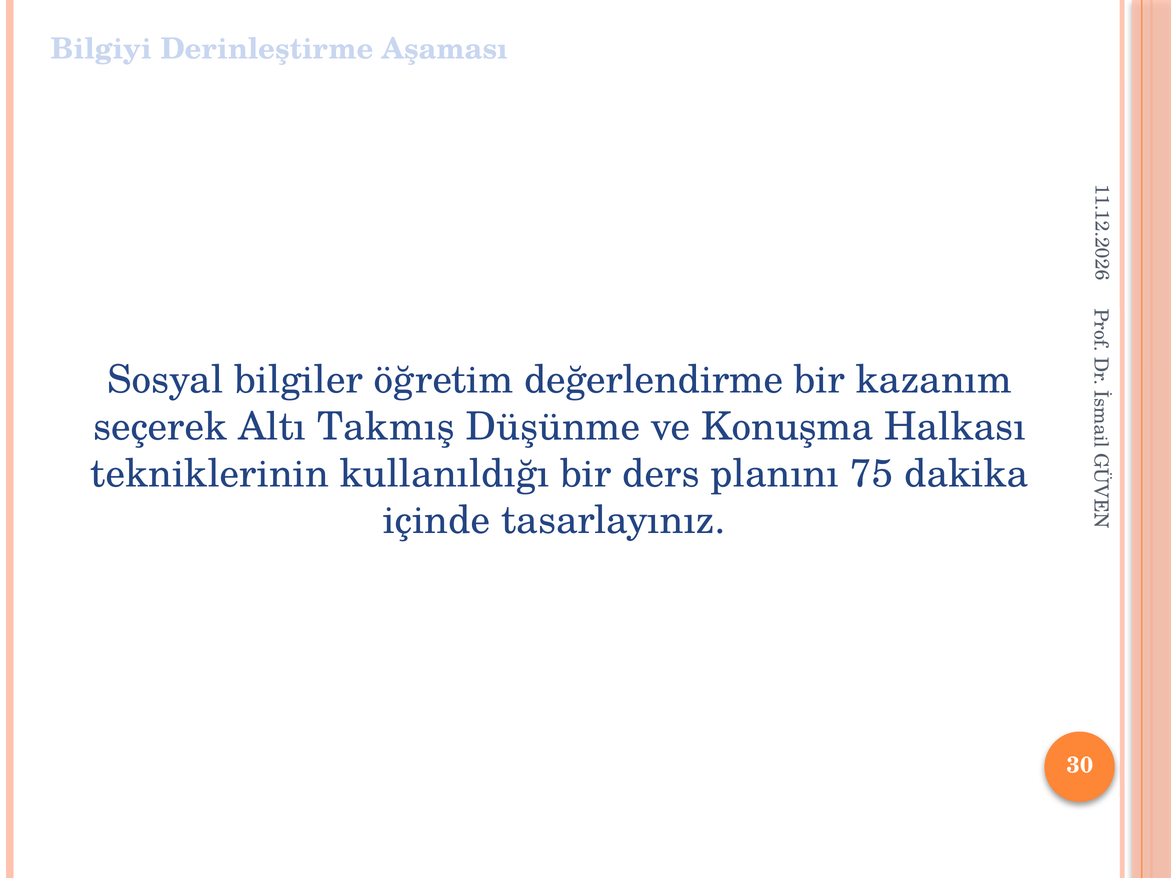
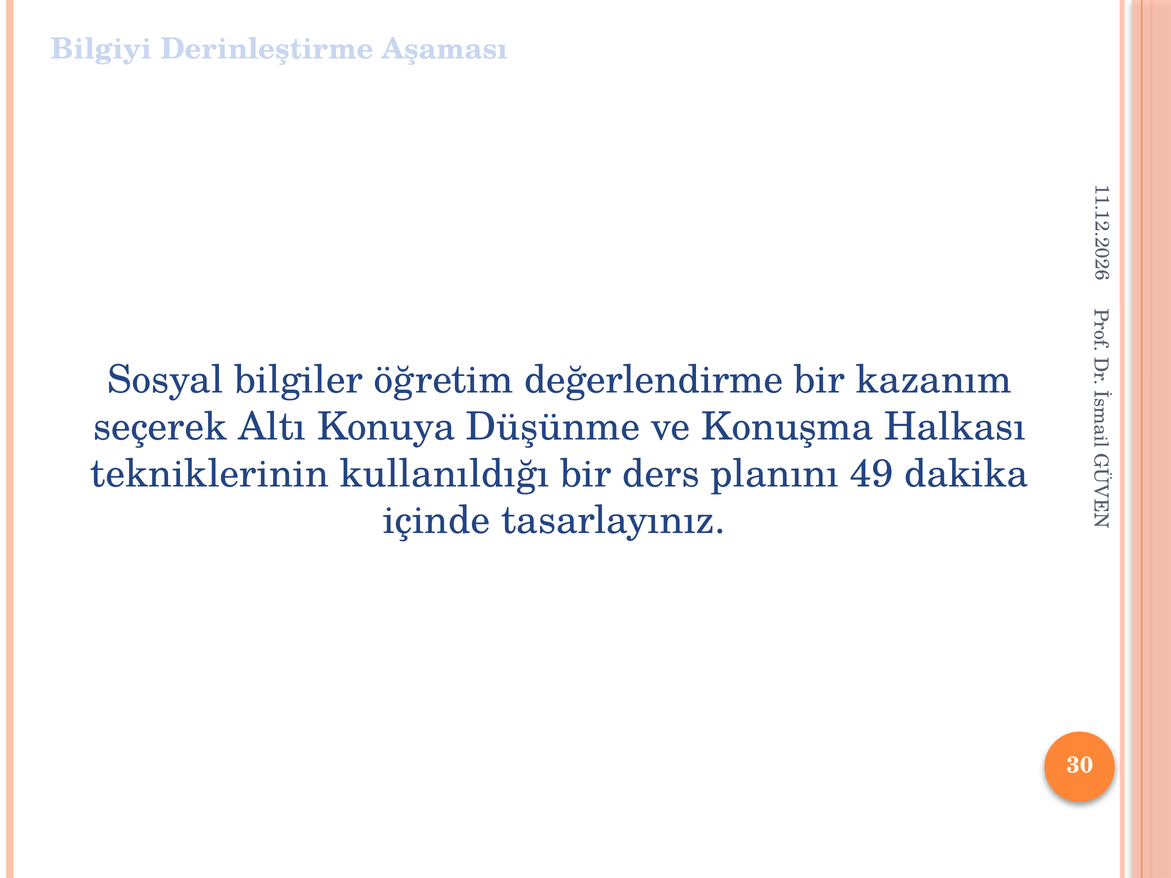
Takmış: Takmış -> Konuya (386, 427)
75: 75 -> 49 (872, 474)
